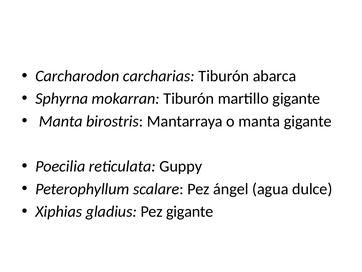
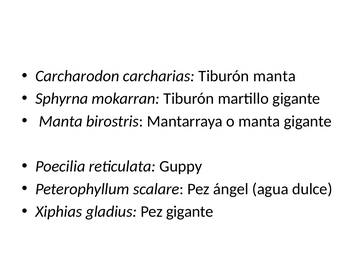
Tiburón abarca: abarca -> manta (274, 76)
